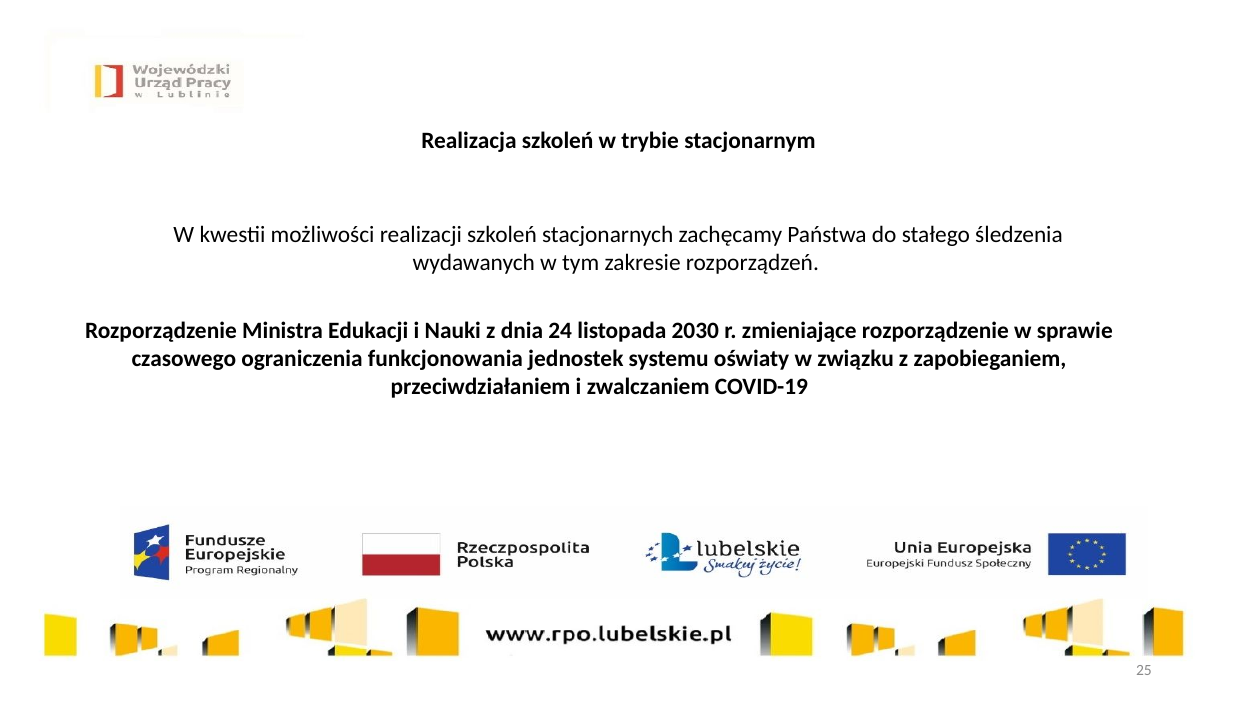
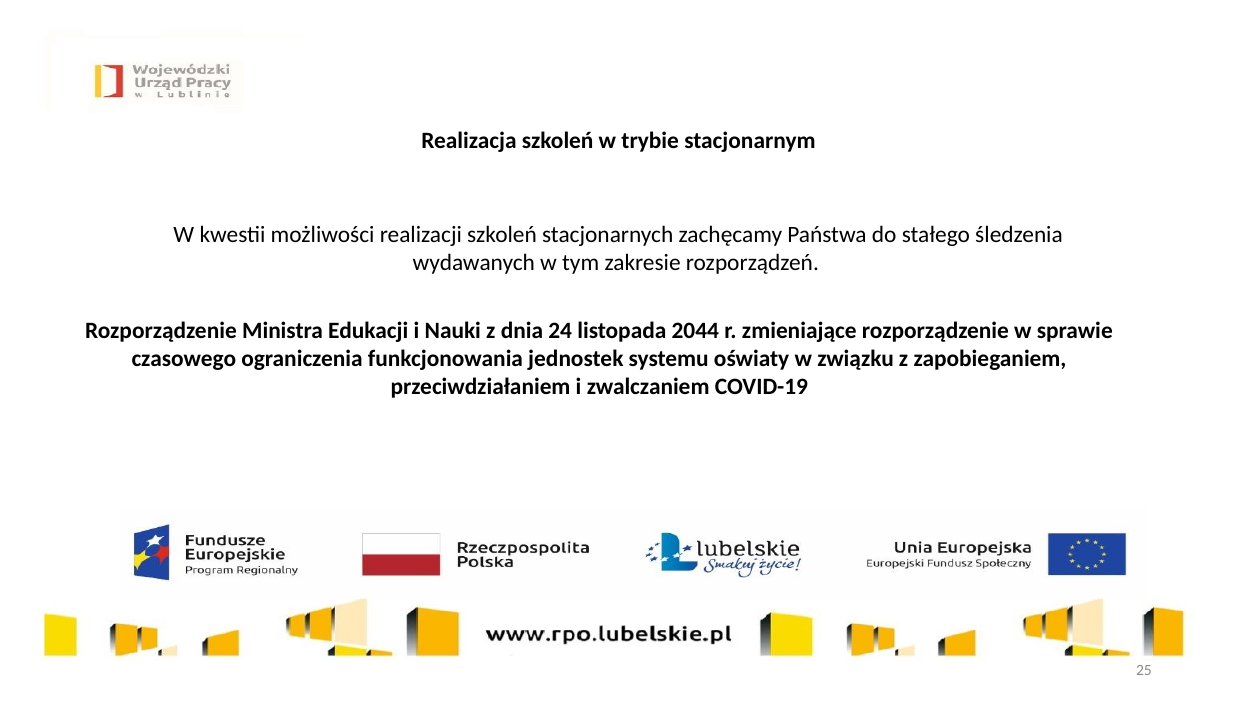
2030: 2030 -> 2044 (695, 330)
